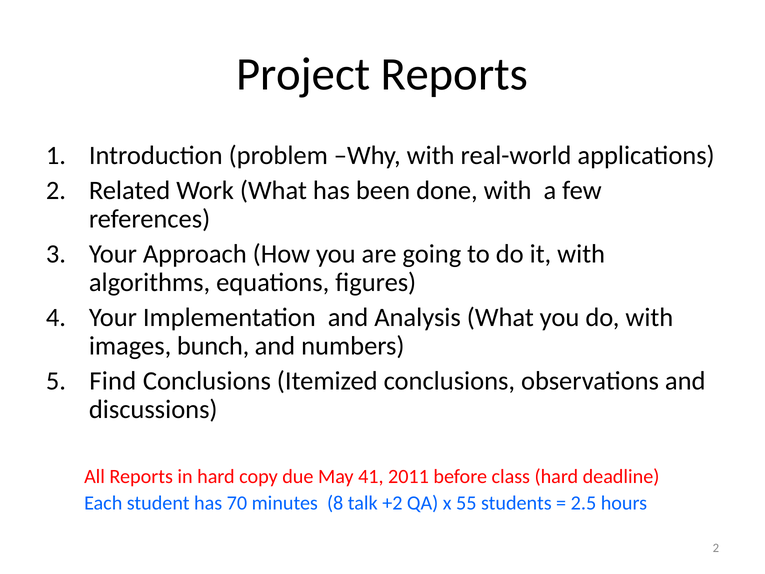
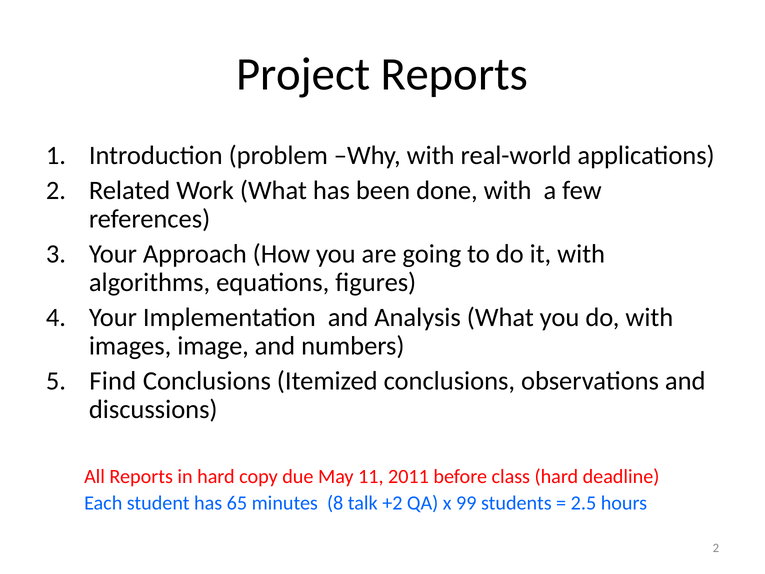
bunch: bunch -> image (213, 346)
41: 41 -> 11 (371, 476)
70: 70 -> 65 (237, 503)
55: 55 -> 99 (466, 503)
